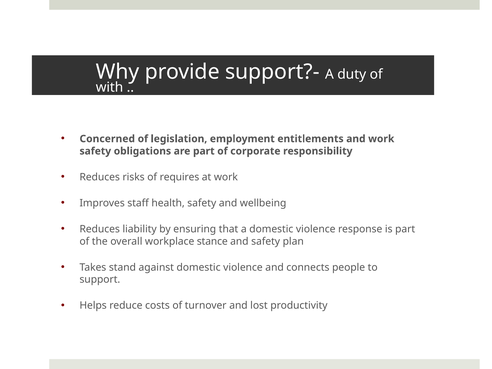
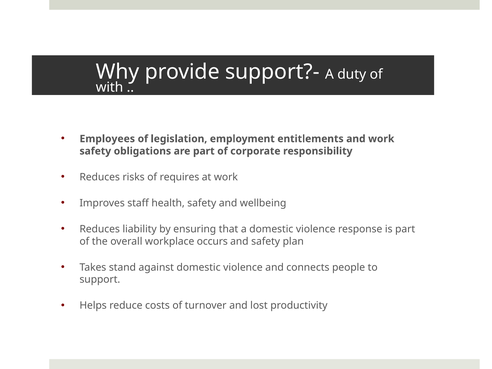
Concerned: Concerned -> Employees (107, 139)
stance: stance -> occurs (212, 241)
